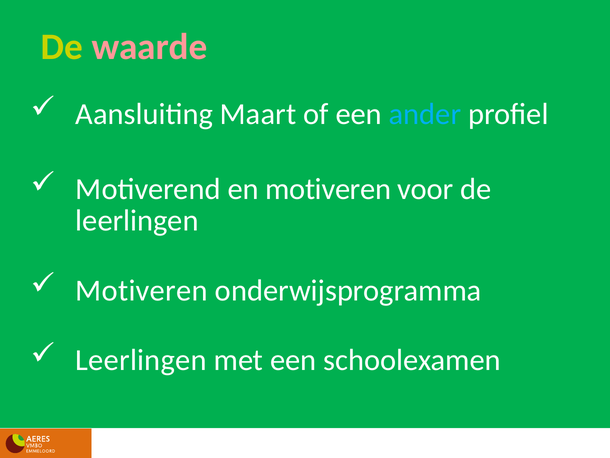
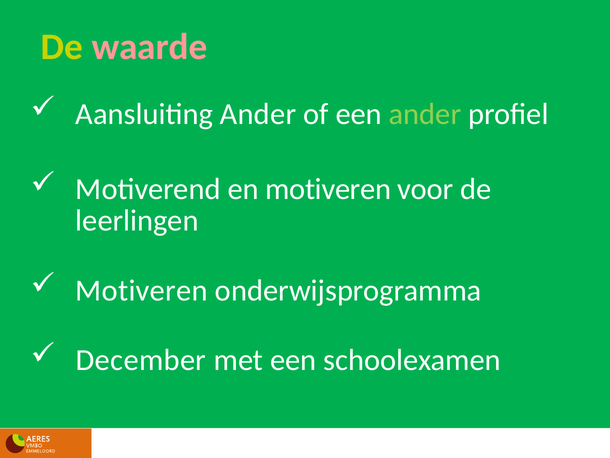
Aansluiting Maart: Maart -> Ander (258, 114)
ander colour: light blue -> light green (425, 114)
Leerlingen: Leerlingen -> December (141, 360)
